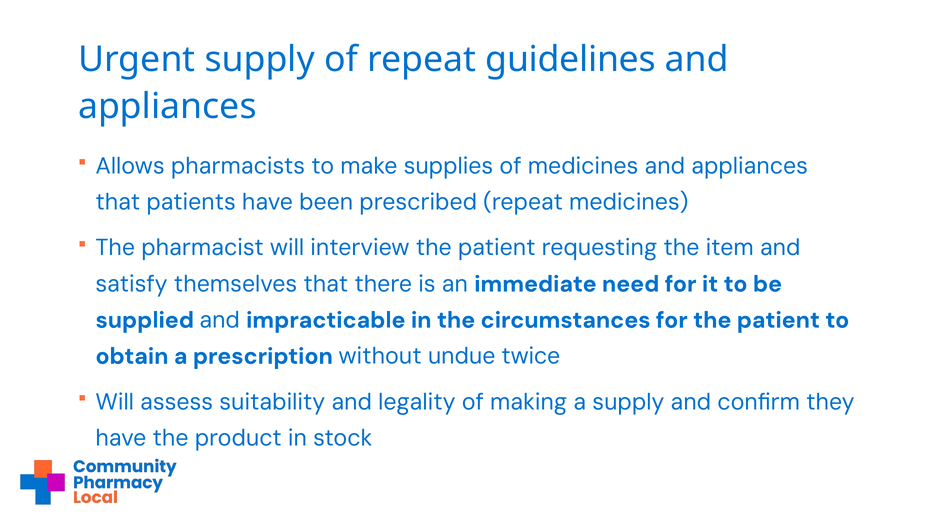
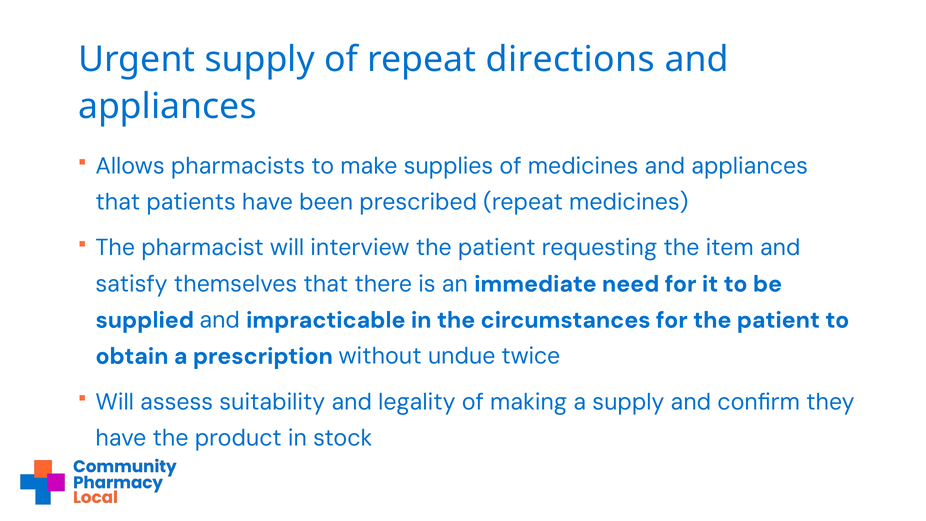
guidelines: guidelines -> directions (570, 59)
